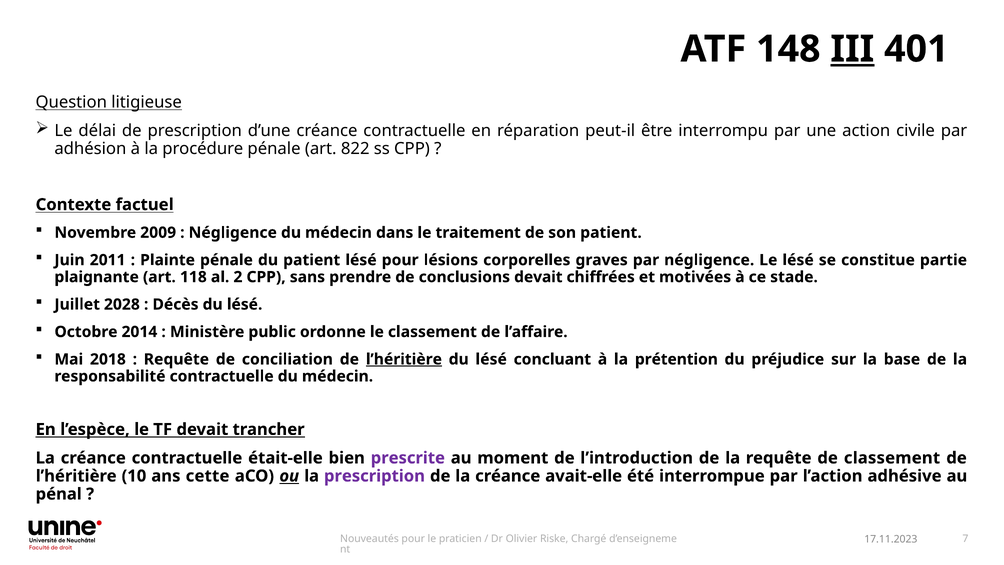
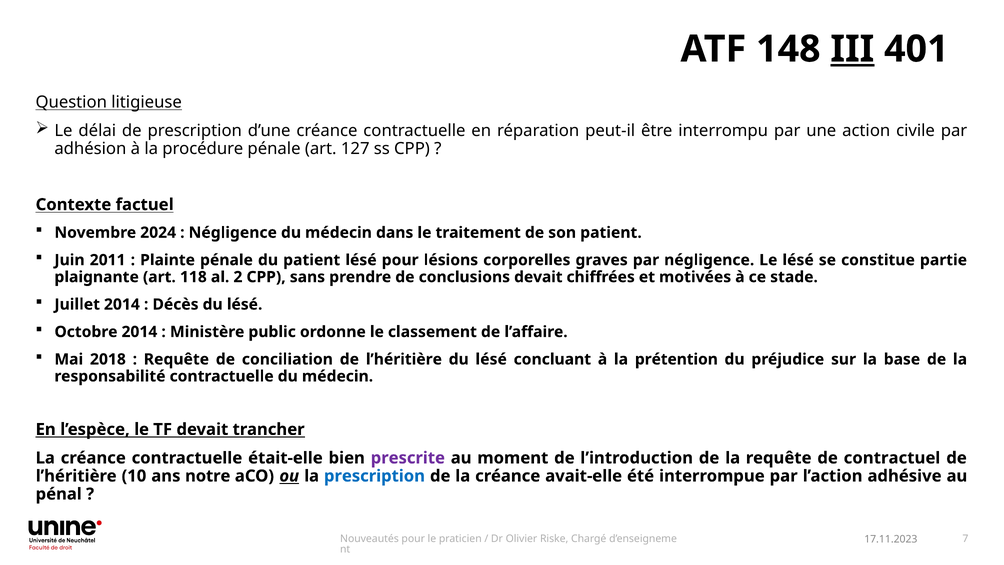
822: 822 -> 127 (355, 149)
2009: 2009 -> 2024 (158, 233)
Juillet 2028: 2028 -> 2014 (122, 304)
l’héritière underline: present -> none (404, 359)
de classement: classement -> contractuel (892, 458)
cette: cette -> notre (208, 476)
prescription colour: purple -> blue (374, 476)
